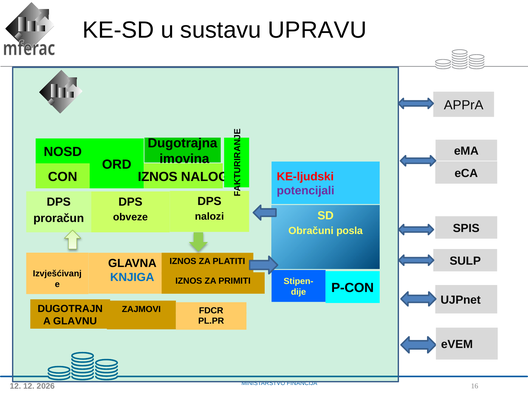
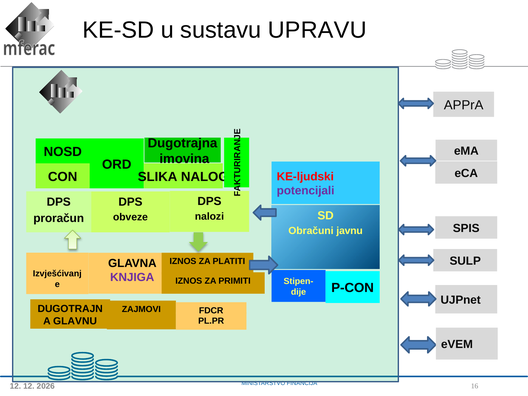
IZNOS: IZNOS -> SLIKA (158, 177)
posla: posla -> javnu (350, 231)
KNJIGA colour: blue -> purple (132, 277)
